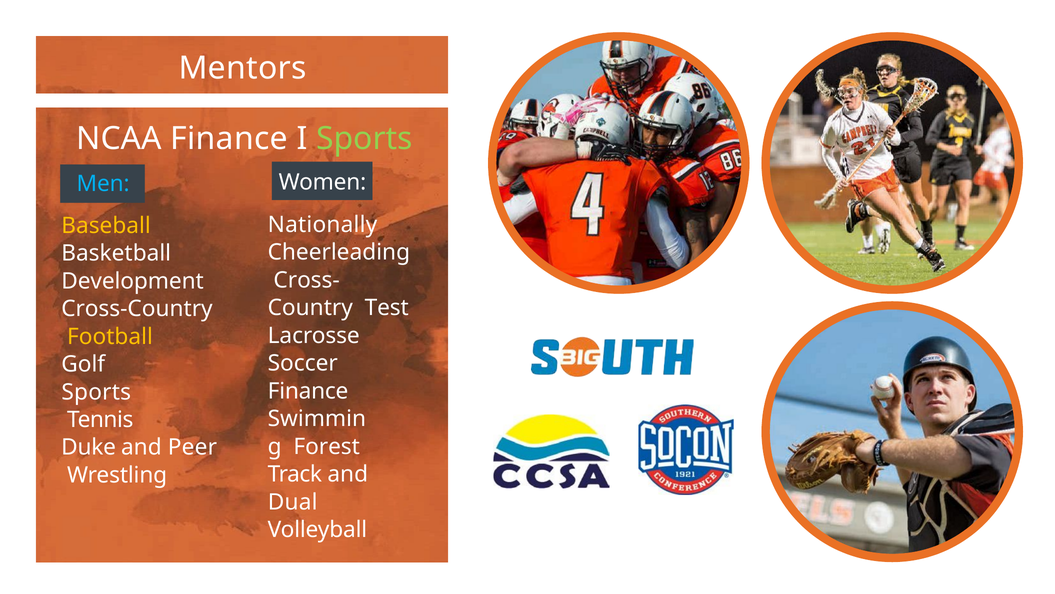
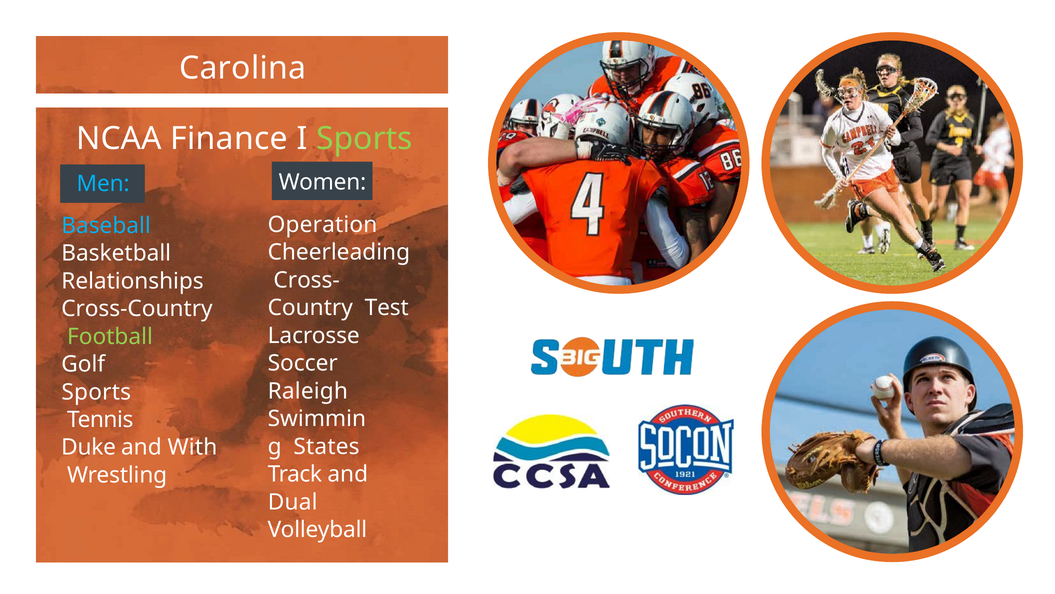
Mentors: Mentors -> Carolina (243, 68)
Nationally: Nationally -> Operation (323, 225)
Baseball colour: yellow -> light blue (106, 225)
Development: Development -> Relationships (133, 281)
Football colour: yellow -> light green (110, 336)
Finance: Finance -> Raleigh (308, 391)
Forest: Forest -> States (327, 446)
Peer: Peer -> With (192, 447)
